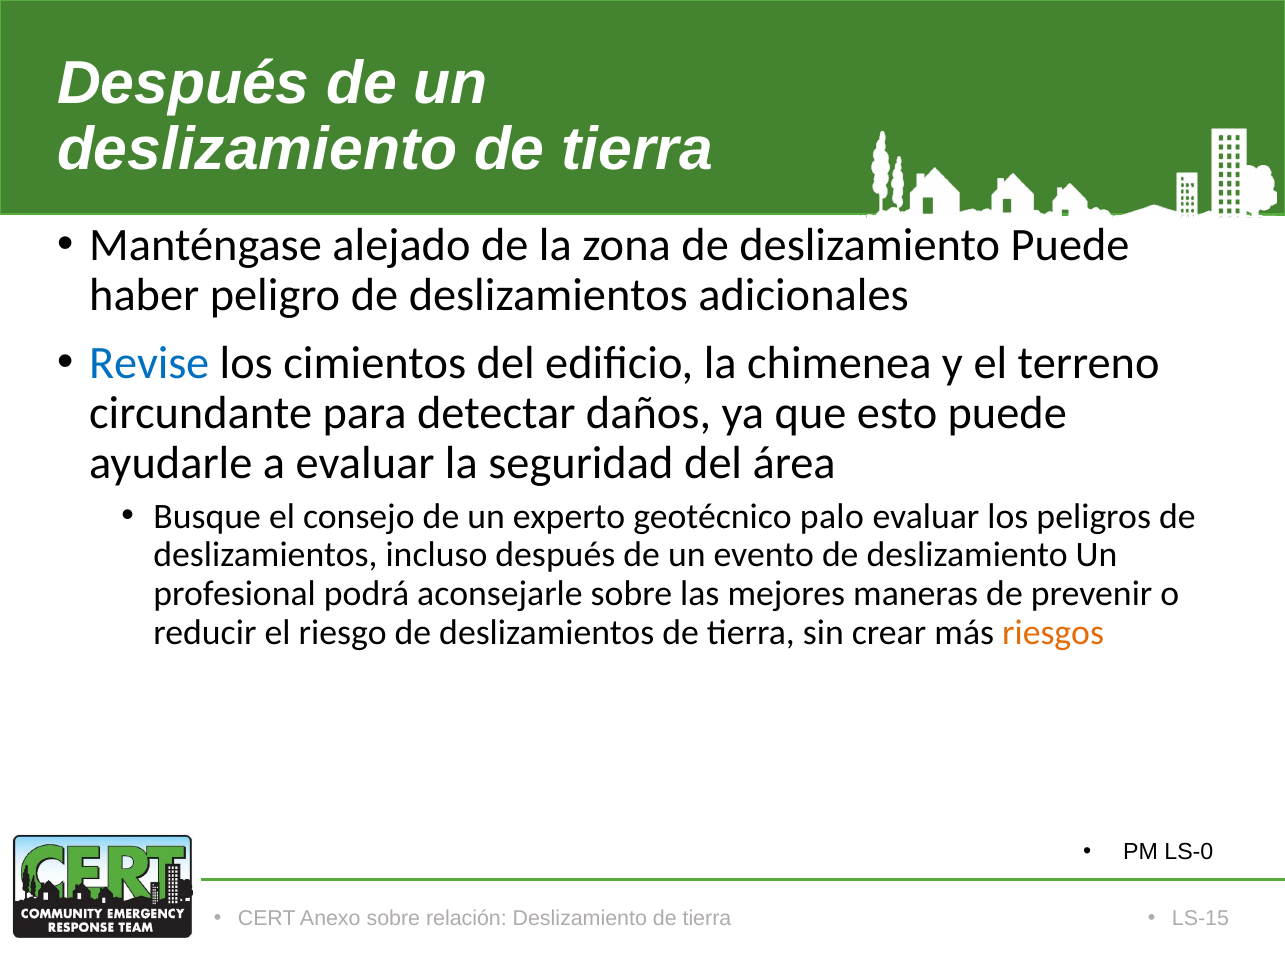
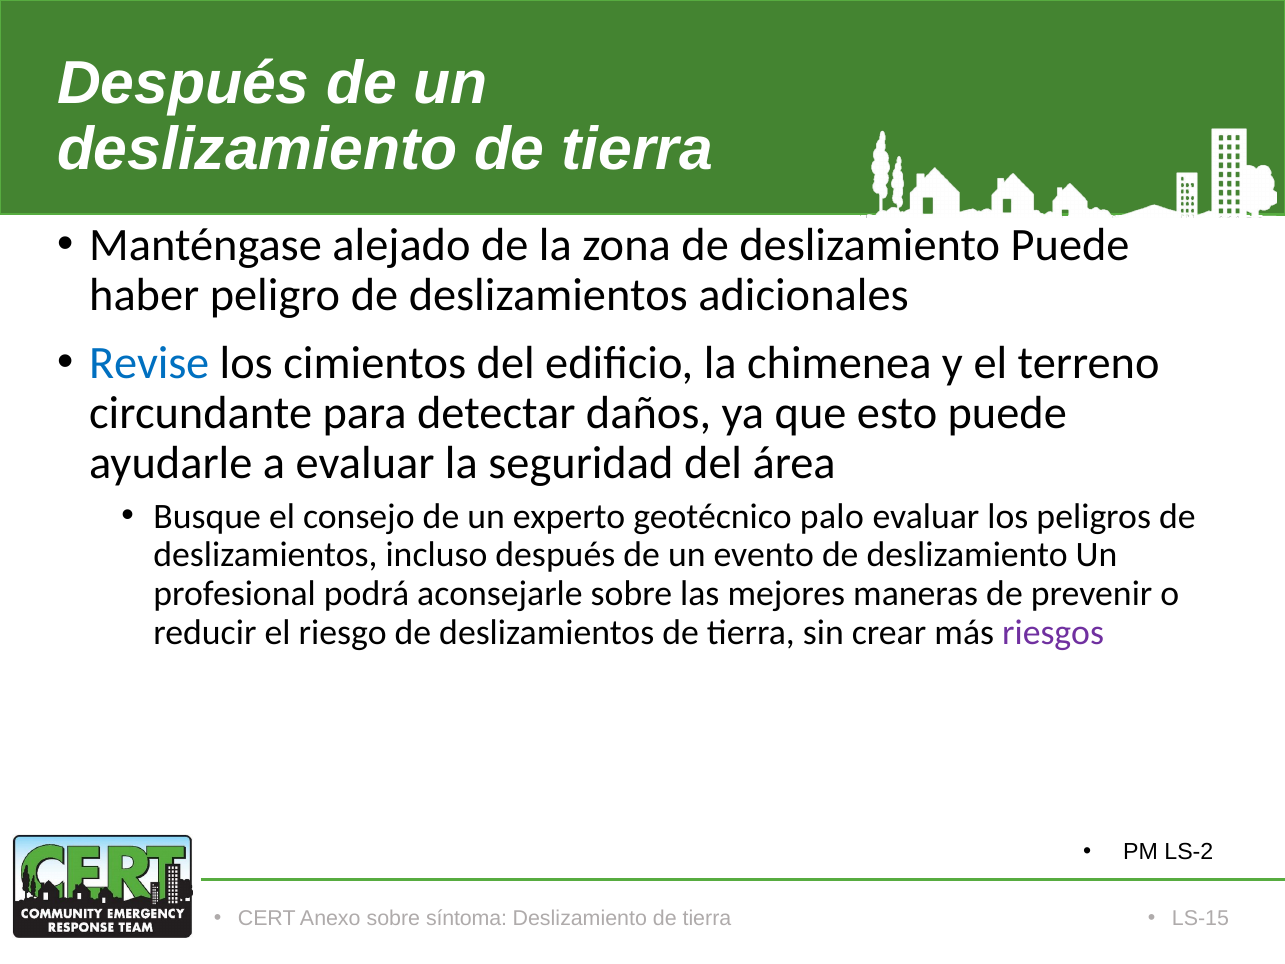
riesgos colour: orange -> purple (1053, 632)
LS-0: LS-0 -> LS-2 (1189, 851)
relación: relación -> síntoma (466, 919)
